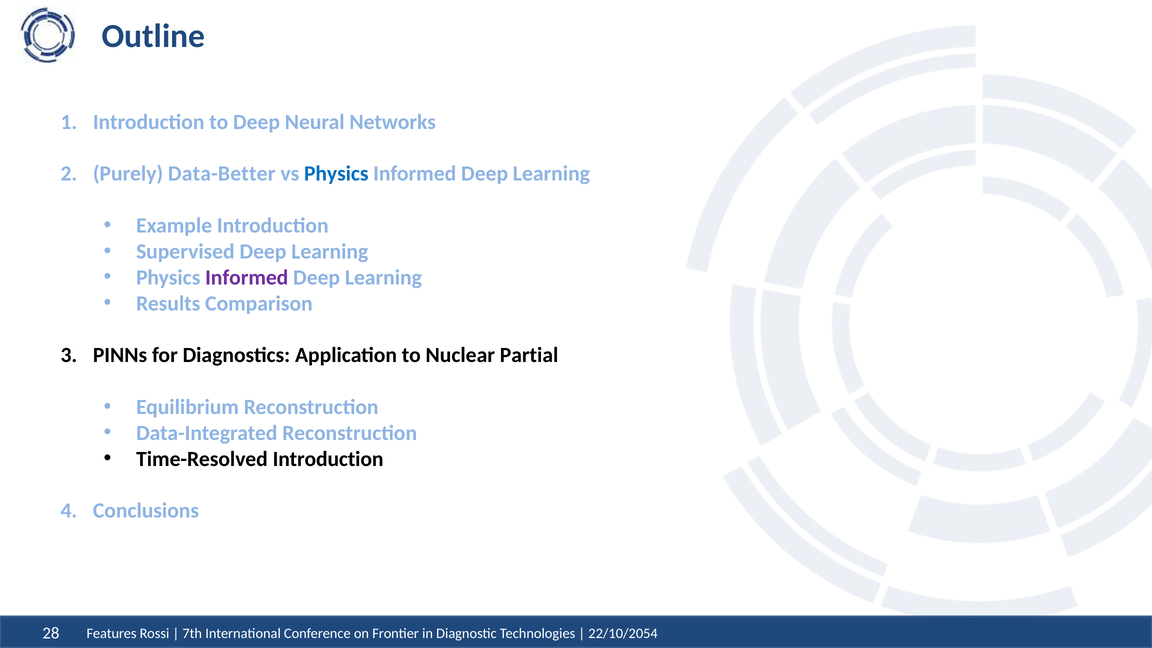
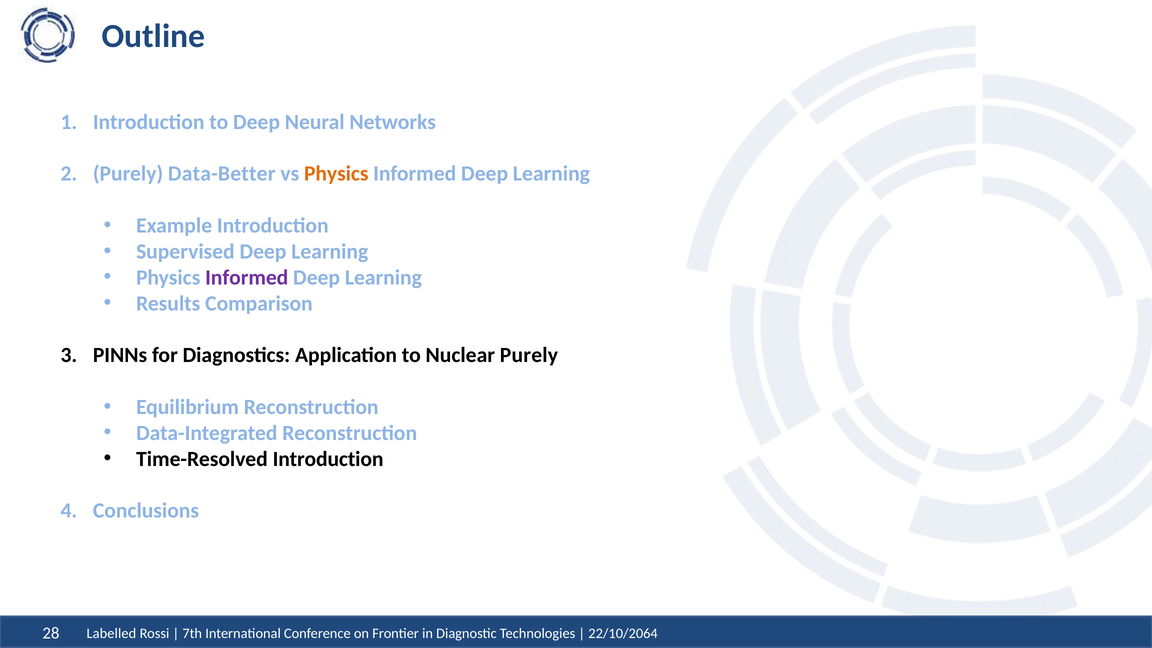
Physics colour: blue -> orange (336, 174)
Nuclear Partial: Partial -> Purely (529, 355)
Features: Features -> Labelled (111, 633)
22/10/2054: 22/10/2054 -> 22/10/2064 (623, 633)
